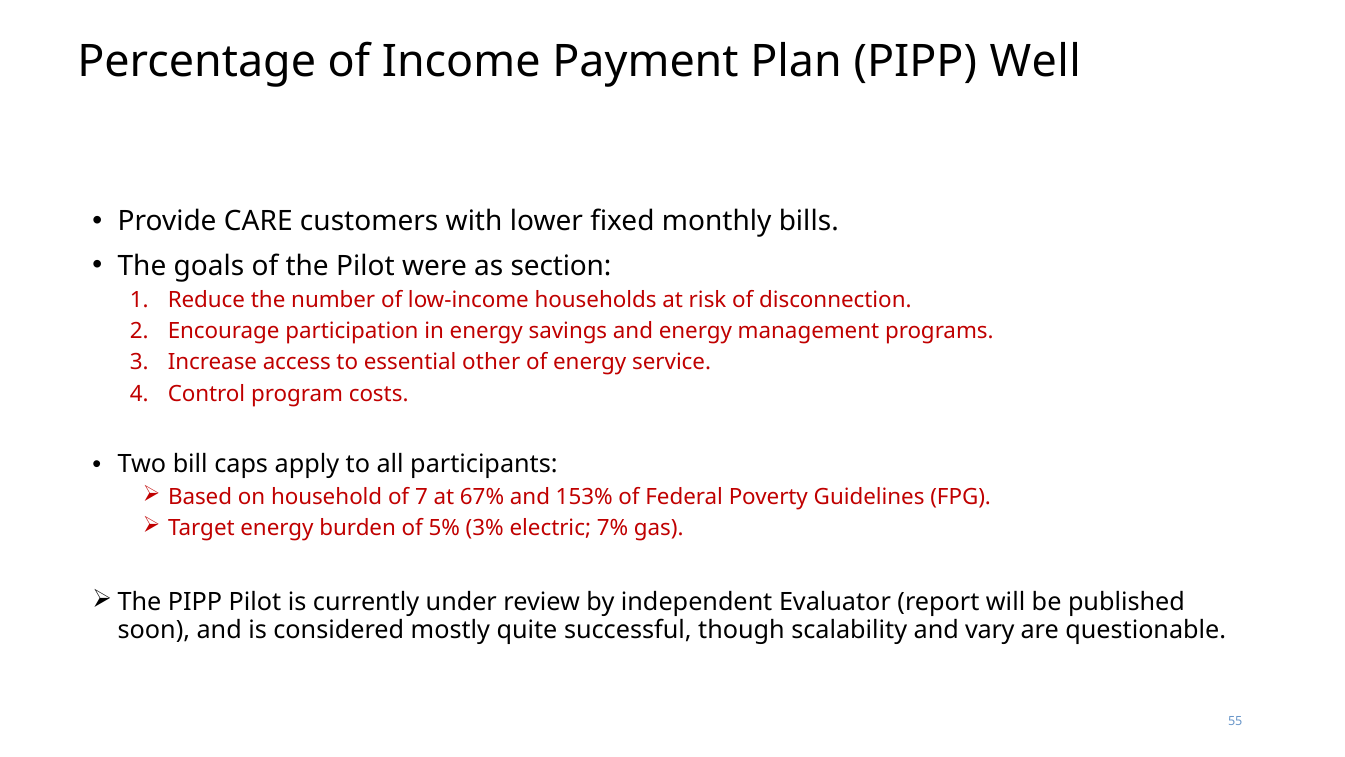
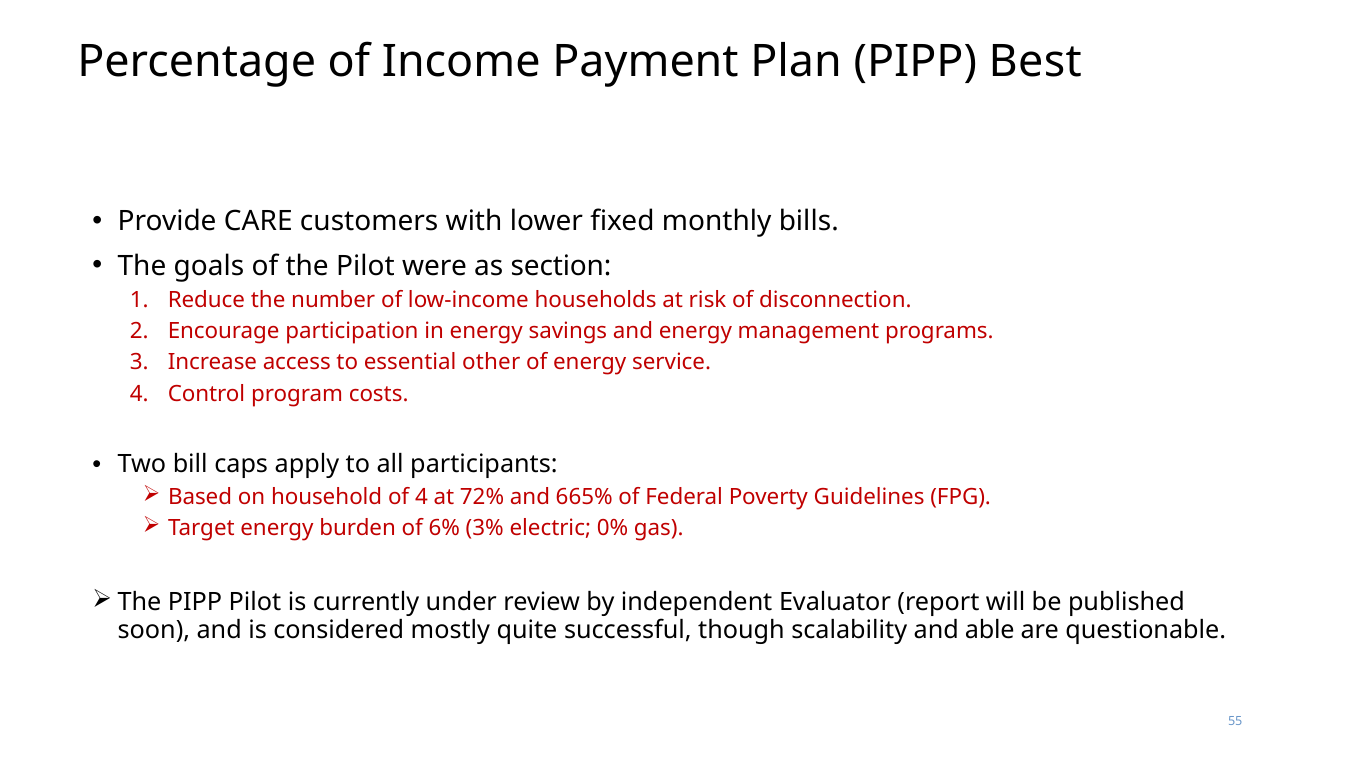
Well: Well -> Best (1035, 62)
of 7: 7 -> 4 (421, 497)
67%: 67% -> 72% (482, 497)
153%: 153% -> 665% (584, 497)
5%: 5% -> 6% (444, 528)
7%: 7% -> 0% (612, 528)
vary: vary -> able (990, 629)
